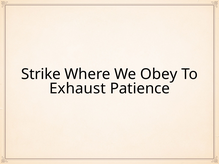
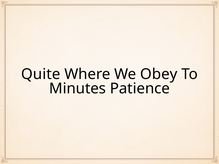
Strike: Strike -> Quite (41, 74)
Exhaust: Exhaust -> Minutes (78, 89)
